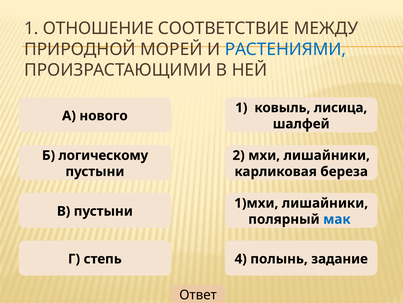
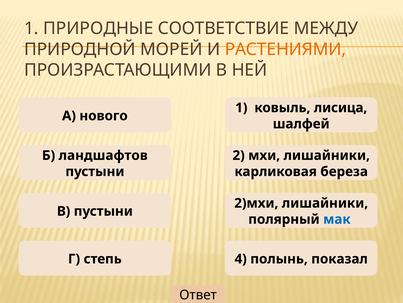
ОТНОШЕНИЕ: ОТНОШЕНИЕ -> ПРИРОДНЫЕ (98, 28)
РАСТЕНИЯМИ colour: blue -> orange (285, 49)
логическому: логическому -> ландшафтов (103, 155)
1)мхи: 1)мхи -> 2)мхи (256, 203)
задание: задание -> показал (340, 258)
